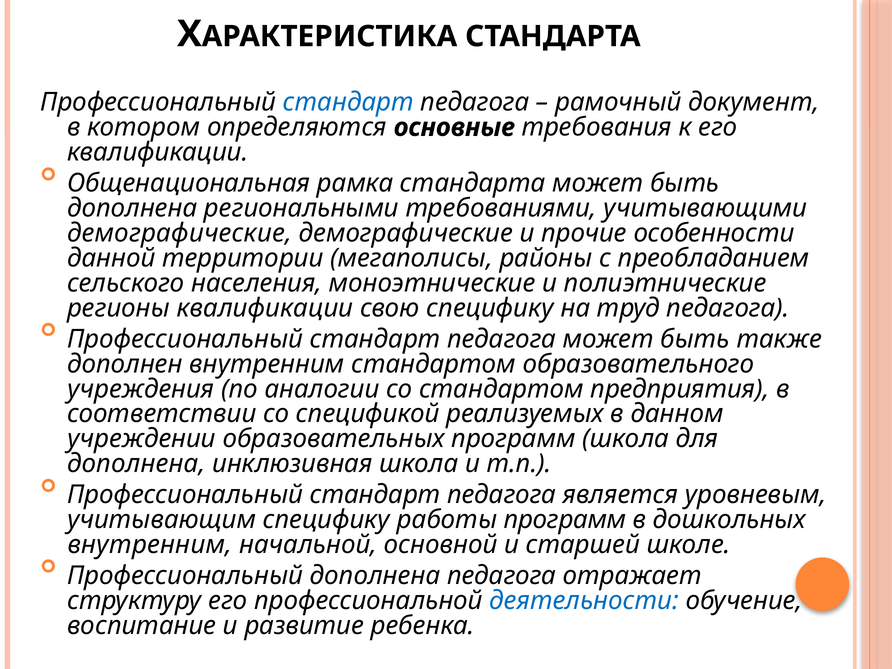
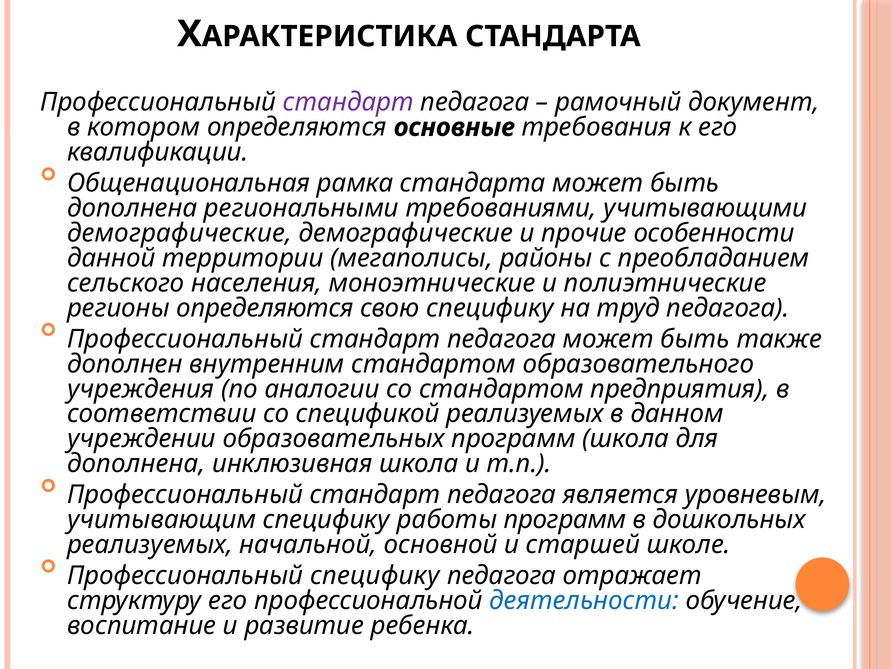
стандарт colour: blue -> purple (348, 102)
регионы квалификации: квалификации -> определяются (265, 308)
внутренним: внутренним -> реализуемых (150, 545)
Профессиональный дополнена: дополнена -> специфику (375, 576)
